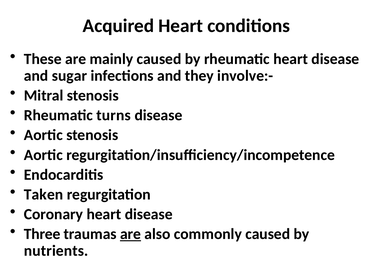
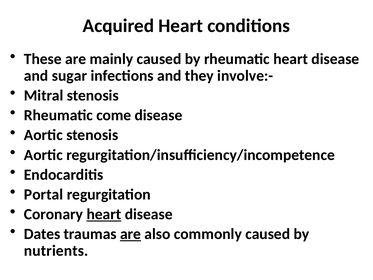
turns: turns -> come (114, 115)
Taken: Taken -> Portal (44, 194)
heart underline: none -> present (104, 214)
Three: Three -> Dates (42, 234)
